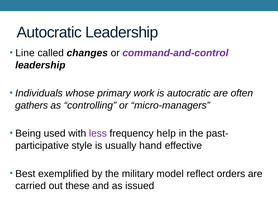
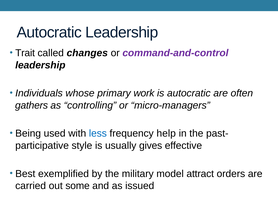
Line: Line -> Trait (25, 53)
less colour: purple -> blue (98, 133)
hand: hand -> gives (151, 145)
reflect: reflect -> attract (200, 173)
these: these -> some (78, 185)
